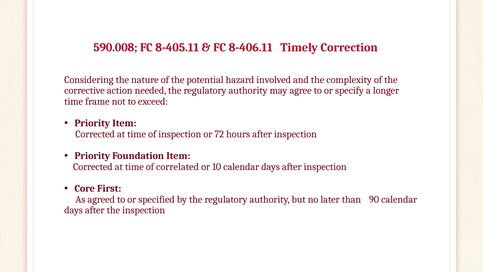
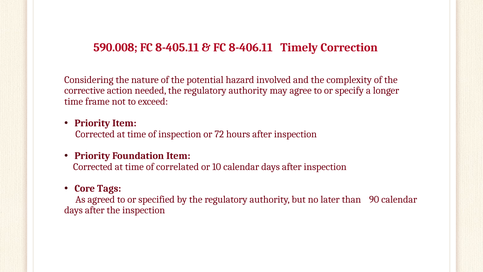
First: First -> Tags (109, 188)
